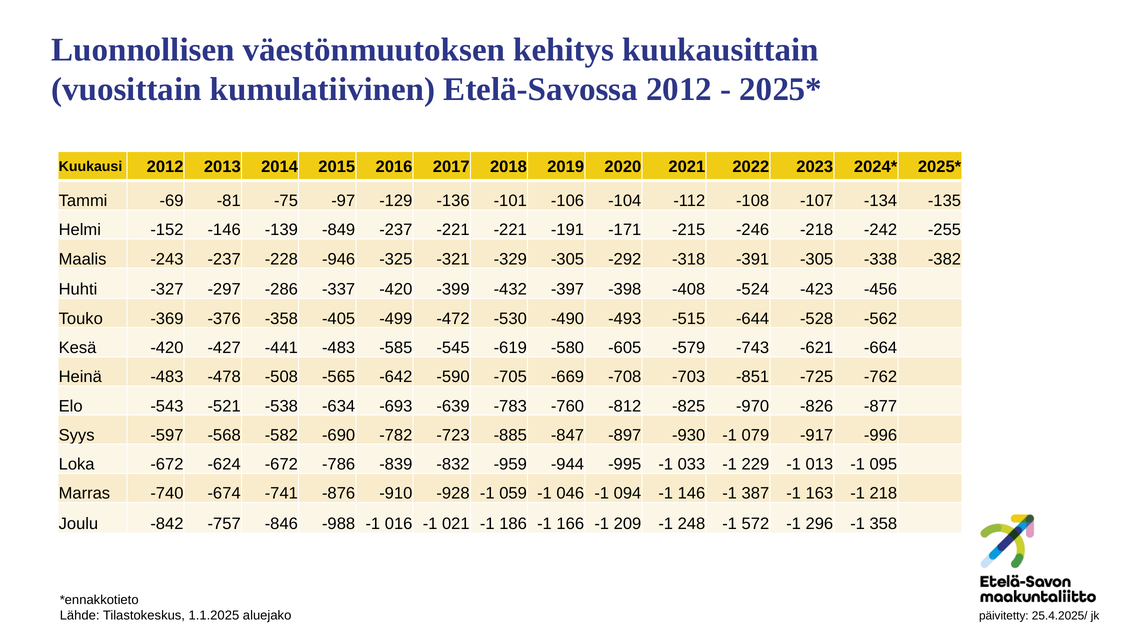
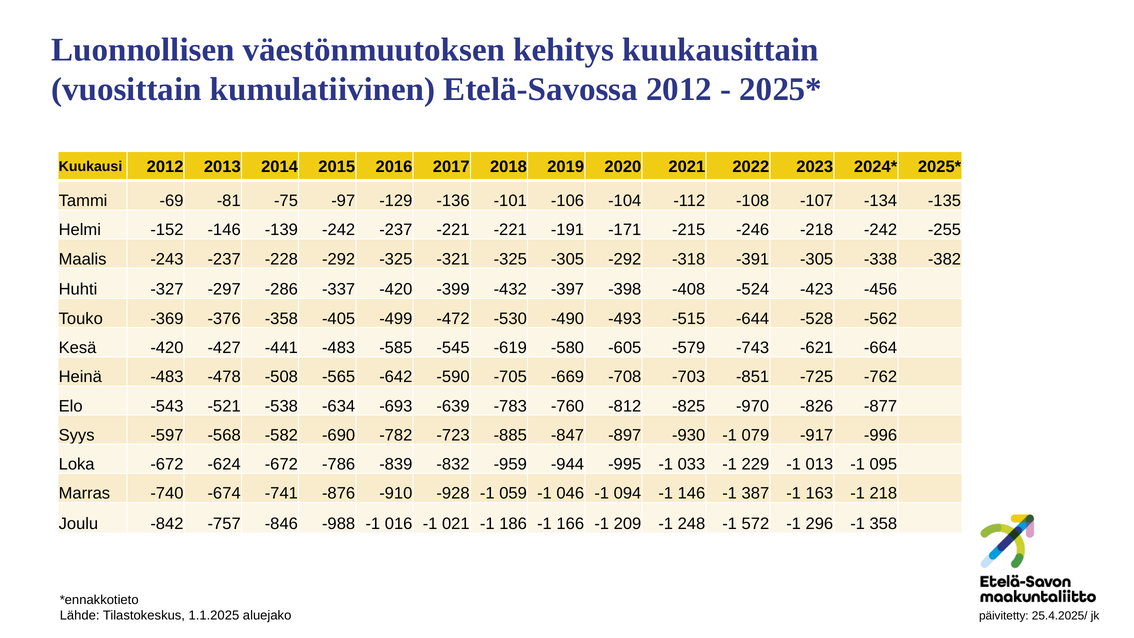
-139 -849: -849 -> -242 (339, 230)
-228 -946: -946 -> -292 (339, 259)
-321 -329: -329 -> -325 (510, 259)
